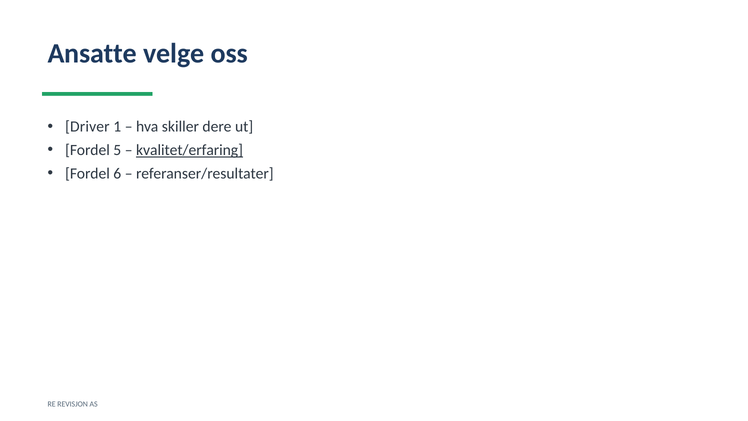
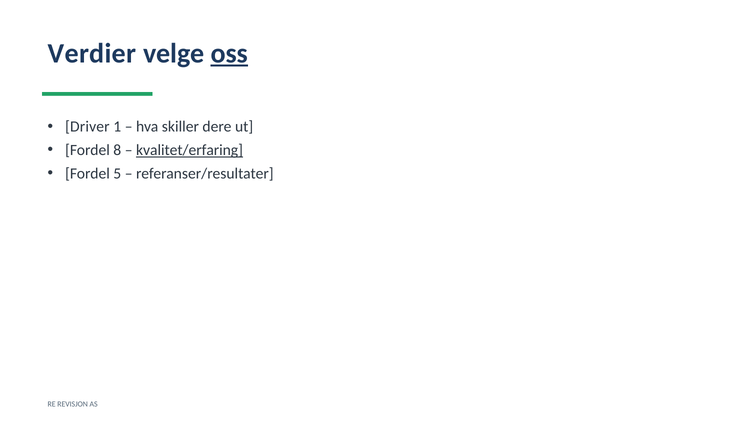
Ansatte: Ansatte -> Verdier (92, 53)
oss underline: none -> present (229, 53)
5: 5 -> 8 (117, 150)
6: 6 -> 5 (117, 173)
